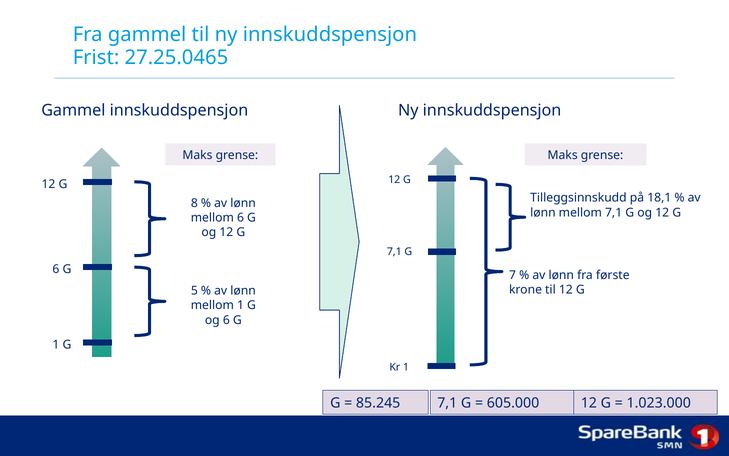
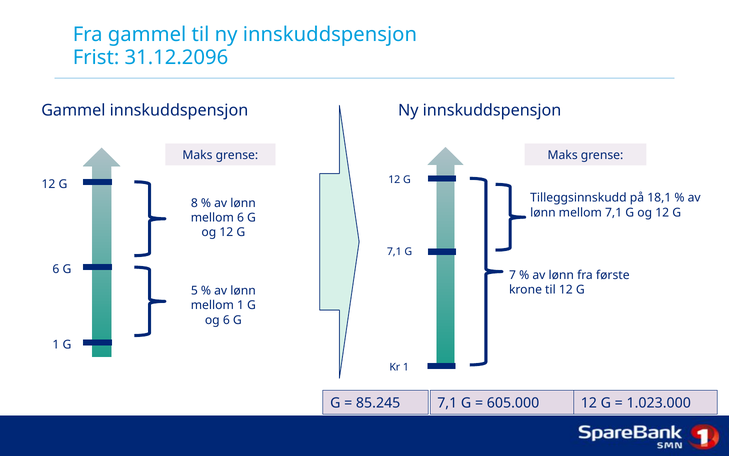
27.25.0465: 27.25.0465 -> 31.12.2096 (176, 58)
